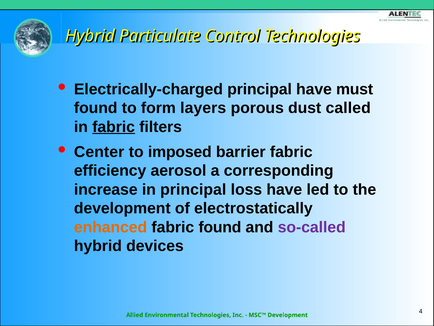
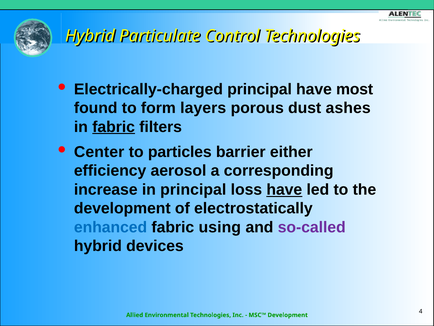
must: must -> most (355, 89)
called: called -> ashes (348, 108)
imposed: imposed -> particles (180, 152)
barrier fabric: fabric -> either (291, 152)
have underline: none -> present (284, 189)
enhanced colour: orange -> blue (111, 227)
fabric found: found -> using (220, 227)
